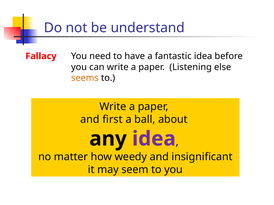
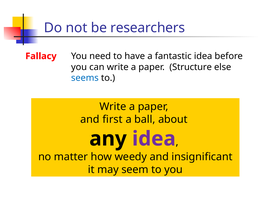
understand: understand -> researchers (148, 28)
Listening: Listening -> Structure (191, 67)
seems colour: orange -> blue (85, 78)
